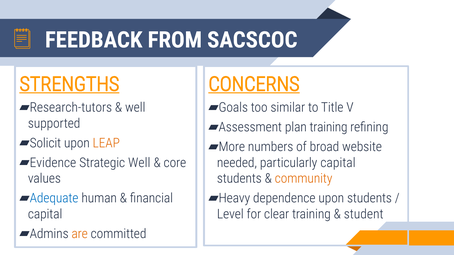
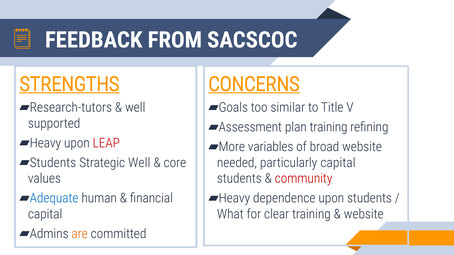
Solicit: Solicit -> Heavy (45, 143)
LEAP colour: orange -> red (106, 143)
numbers: numbers -> variables (271, 147)
Evidence: Evidence -> Students (53, 163)
community colour: orange -> red (304, 179)
Level: Level -> What (230, 214)
student: student -> website (364, 214)
